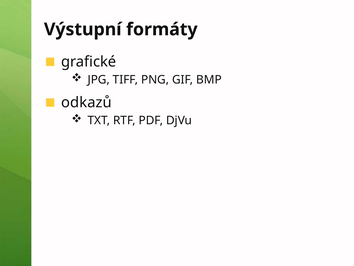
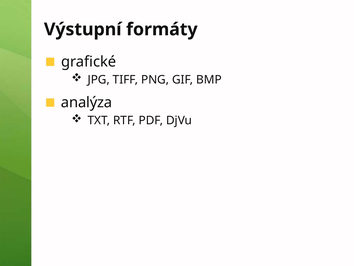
odkazů: odkazů -> analýza (87, 102)
